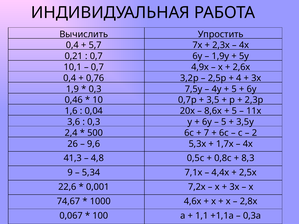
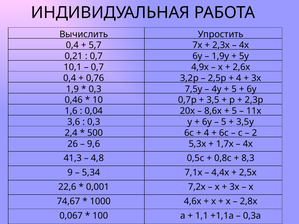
7: 7 -> 4 (207, 133)
